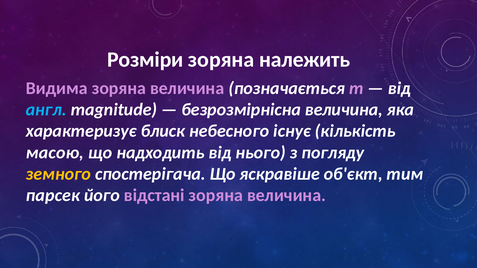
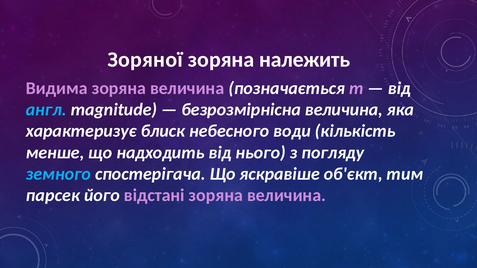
Розміри: Розміри -> Зоряної (145, 60)
існує: існує -> води (292, 131)
масою: масою -> менше (55, 153)
земного colour: yellow -> light blue (58, 174)
